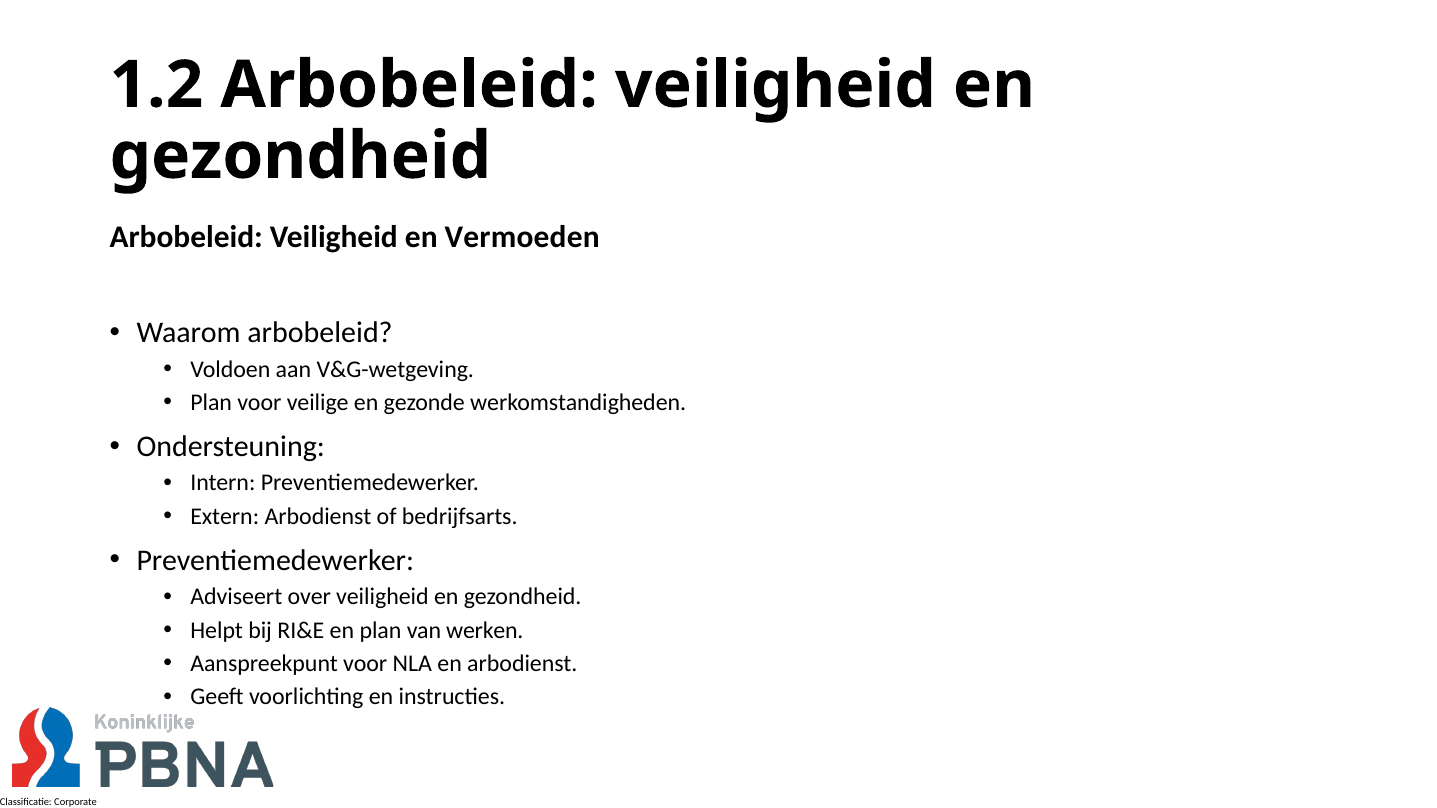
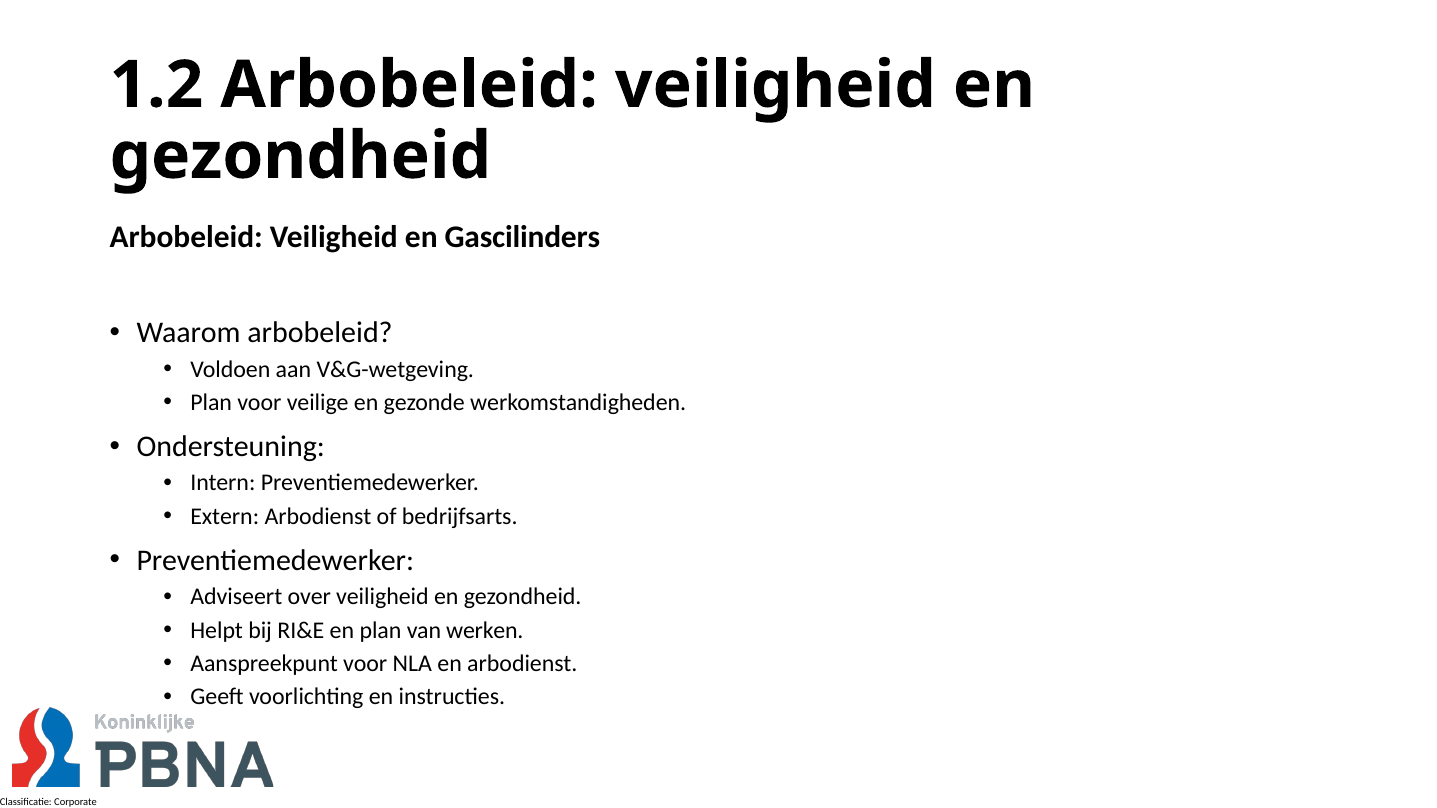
Vermoeden: Vermoeden -> Gascilinders (522, 237)
